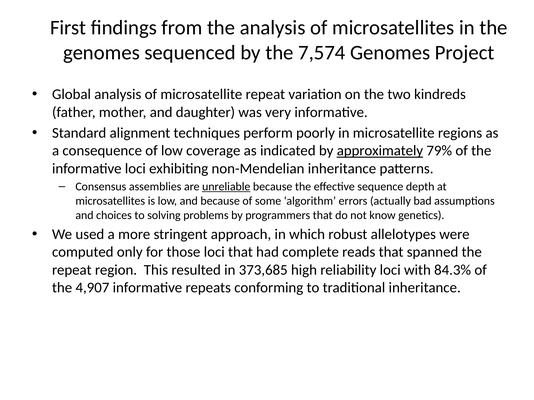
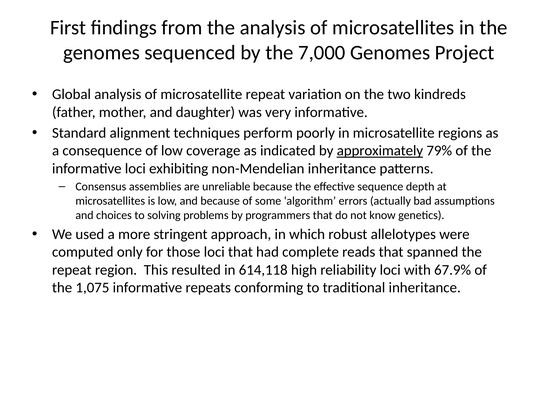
7,574: 7,574 -> 7,000 (322, 53)
unreliable underline: present -> none (226, 187)
373,685: 373,685 -> 614,118 (263, 270)
84.3%: 84.3% -> 67.9% (453, 270)
4,907: 4,907 -> 1,075 (92, 288)
